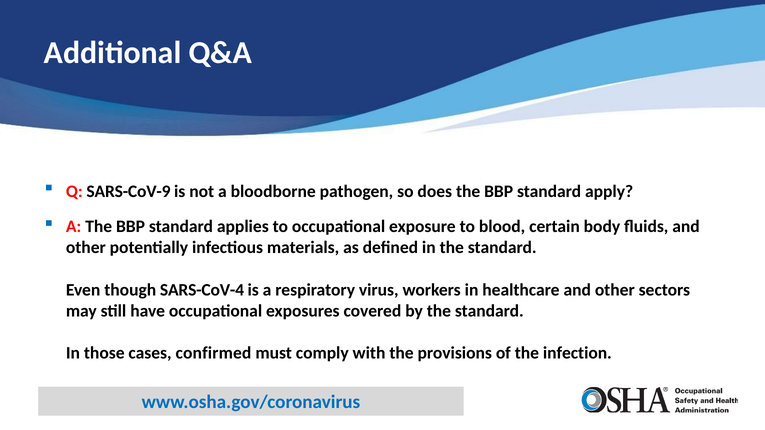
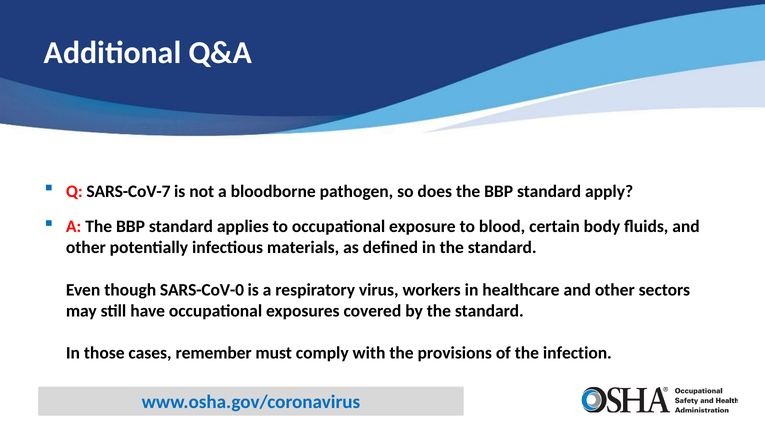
SARS-CoV-9: SARS-CoV-9 -> SARS-CoV-7 (129, 191)
SARS-CoV-4: SARS-CoV-4 -> SARS-CoV-0 (202, 290)
confirmed: confirmed -> remember (214, 353)
